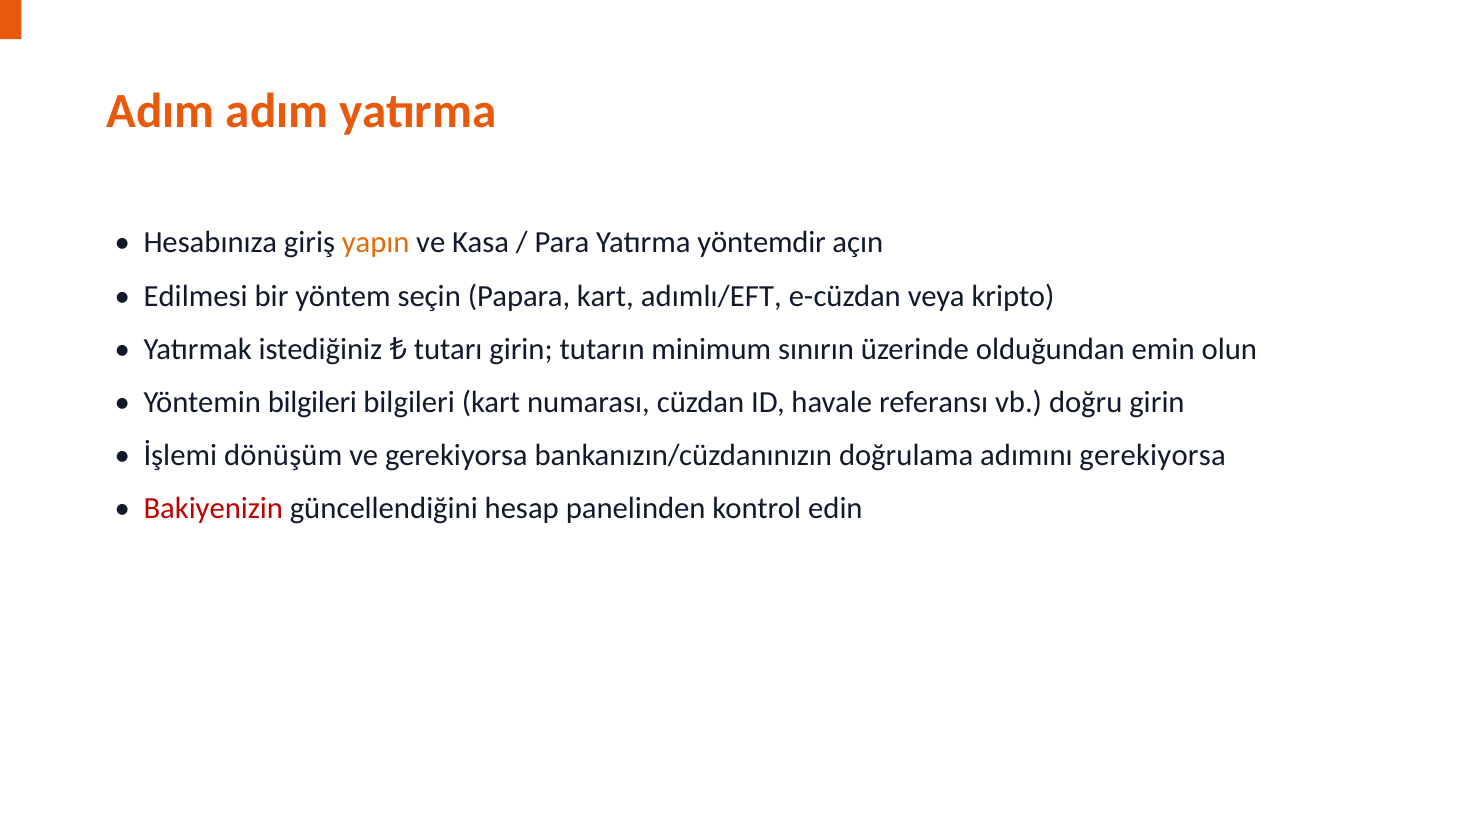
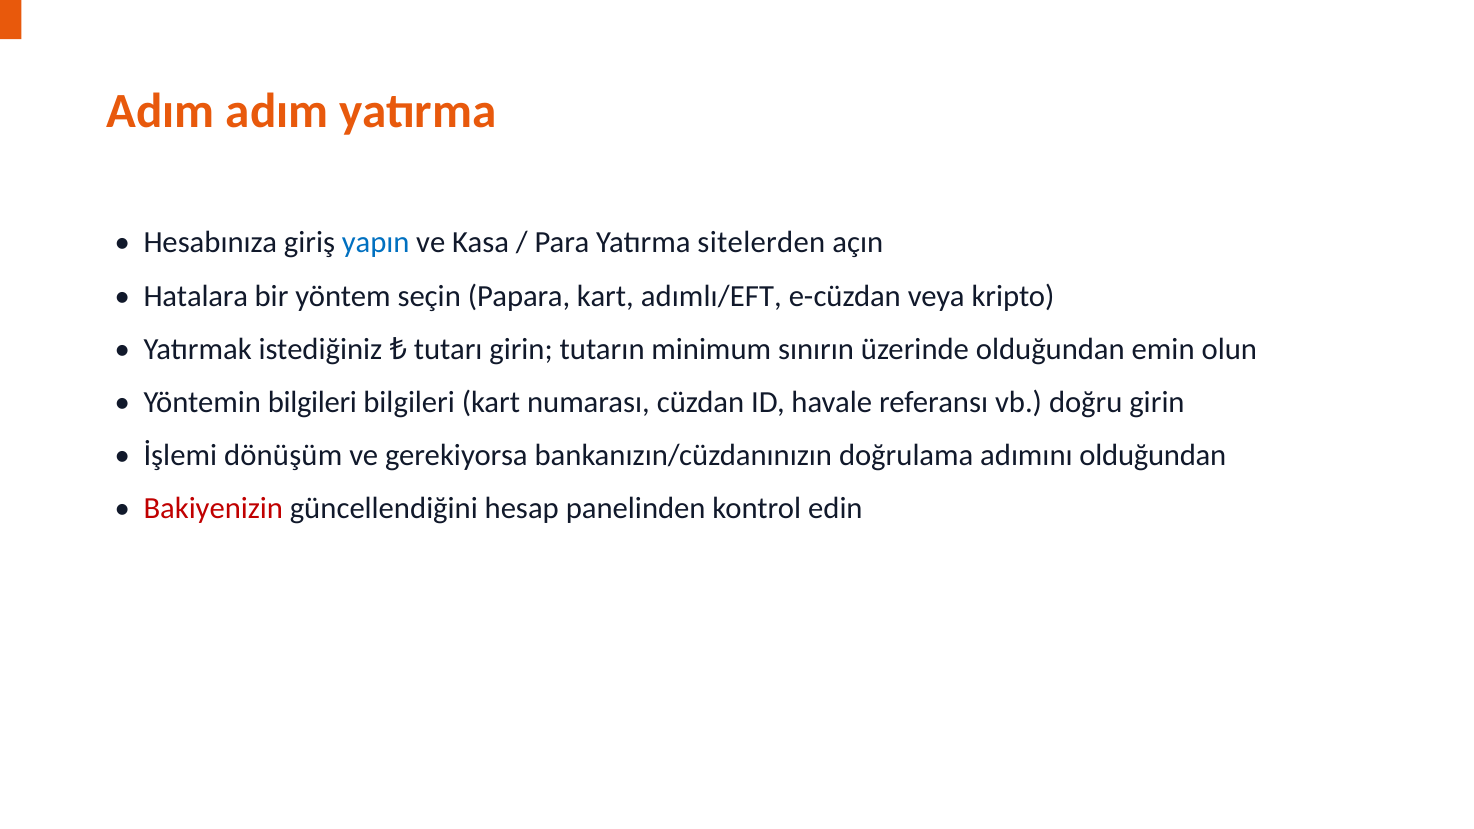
yapın colour: orange -> blue (376, 243)
yöntemdir: yöntemdir -> sitelerden (761, 243)
Edilmesi: Edilmesi -> Hatalara (196, 296)
adımını gerekiyorsa: gerekiyorsa -> olduğundan (1153, 456)
